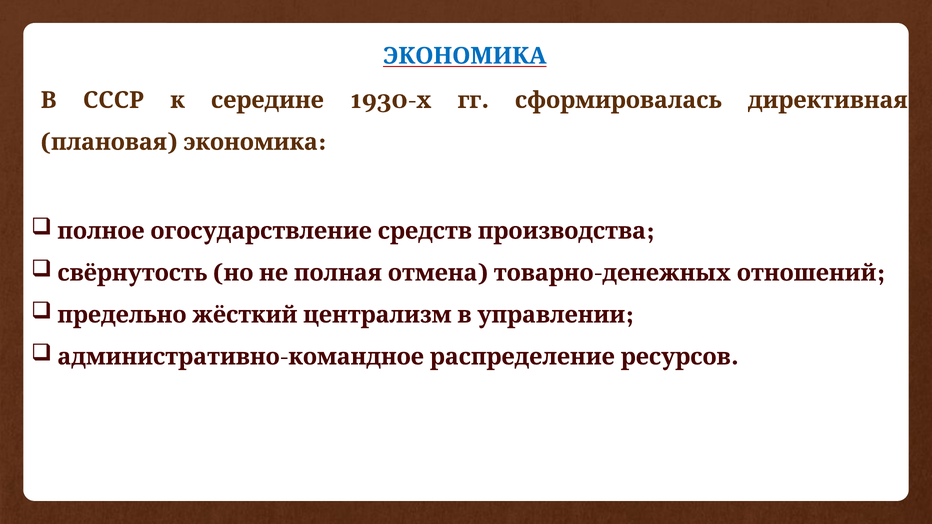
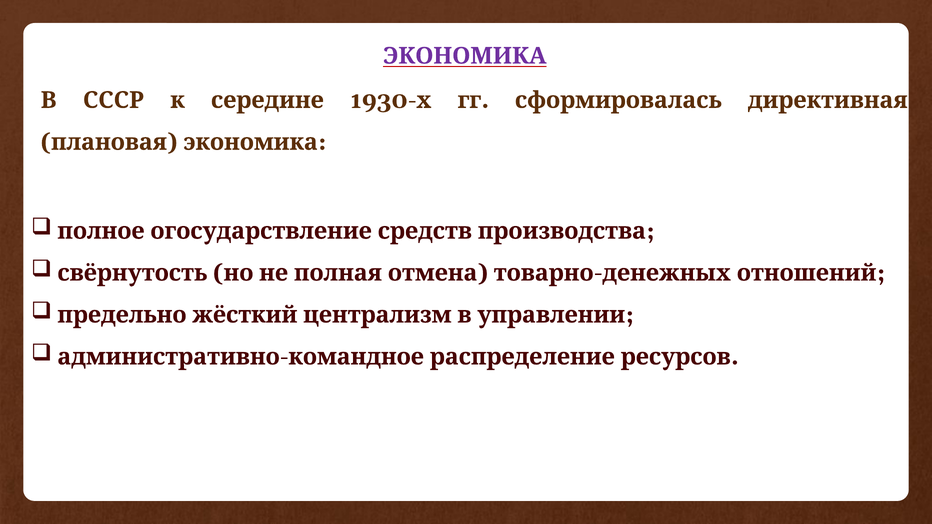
ЭКОНОМИКА colour: blue -> purple (465, 56)
